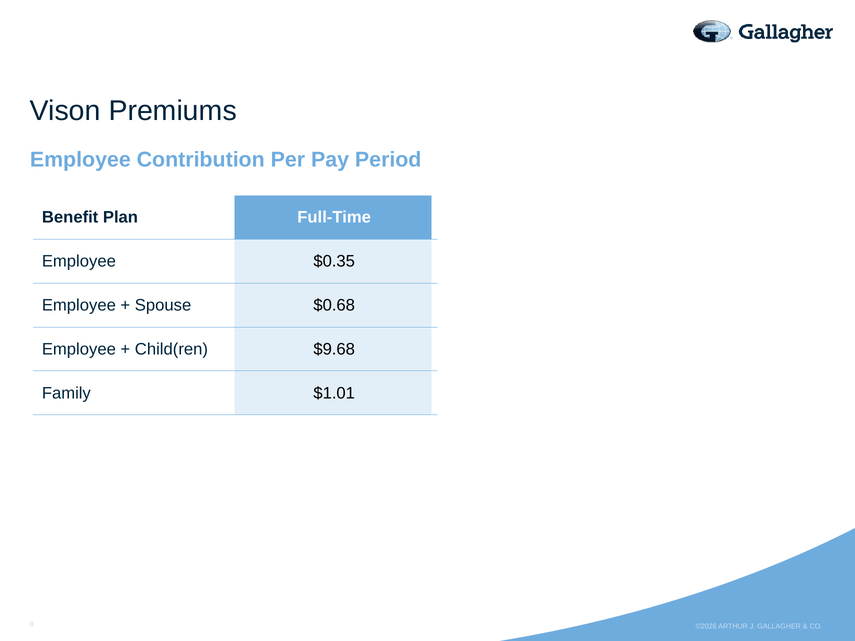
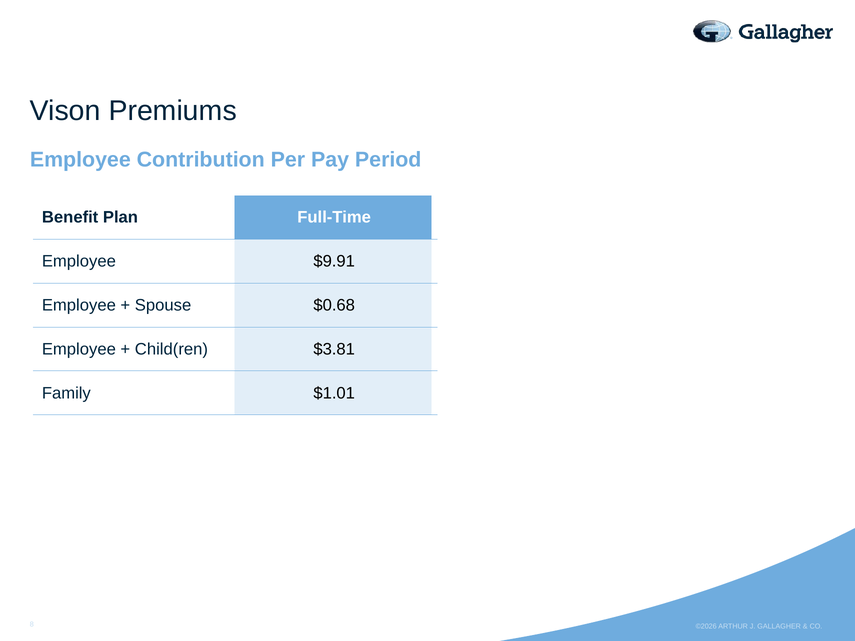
$0.35: $0.35 -> $9.91 (334, 261)
$9.68: $9.68 -> $3.81 (334, 349)
